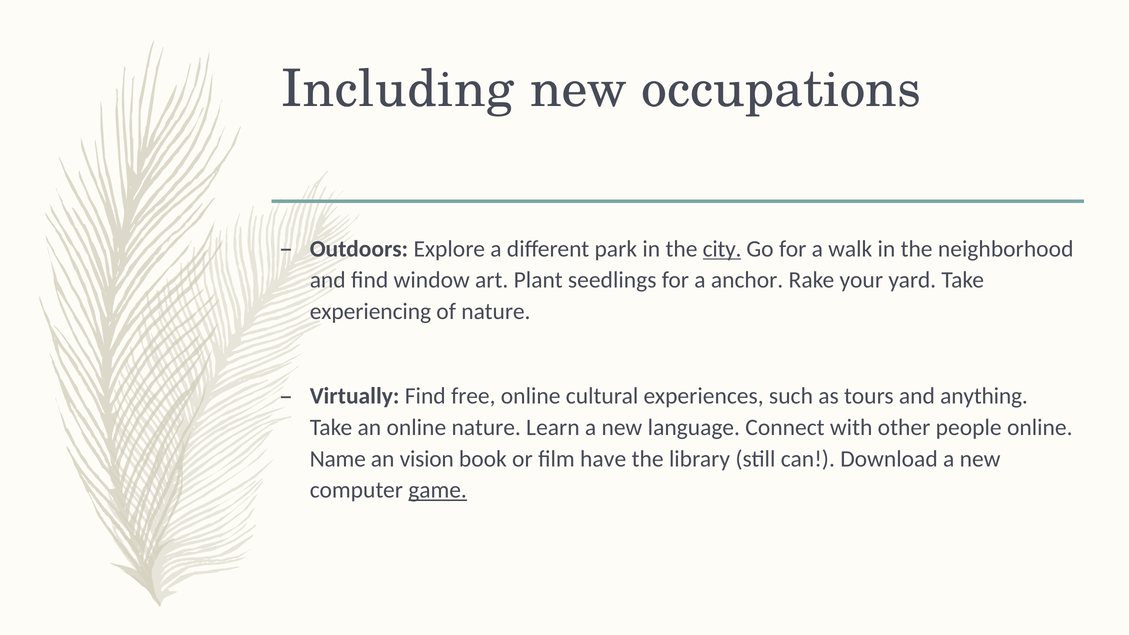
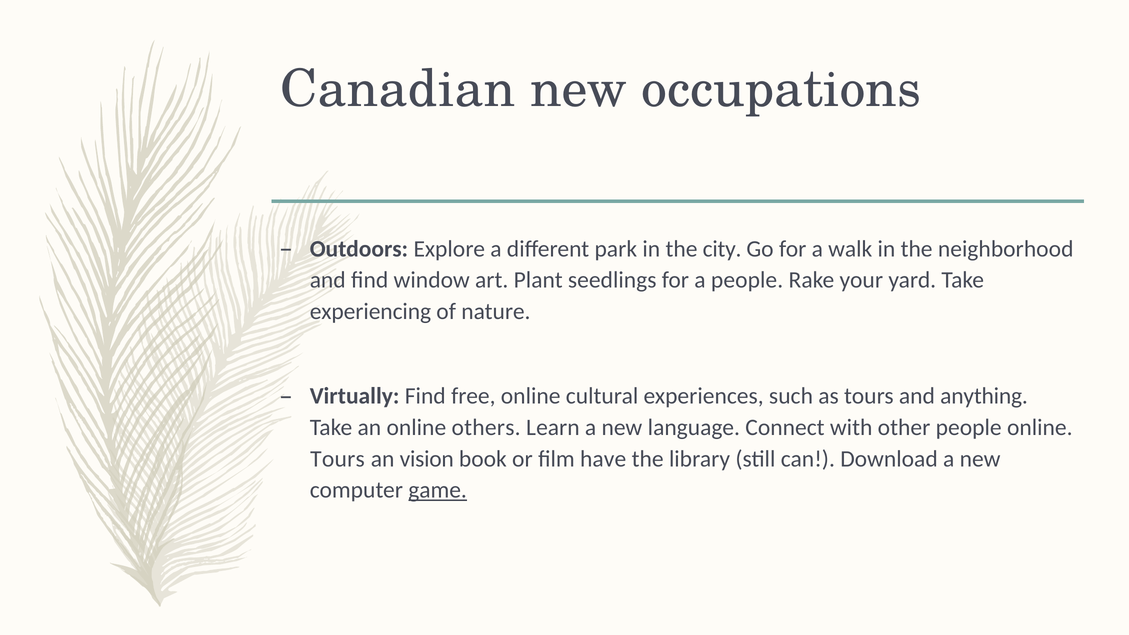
Including: Including -> Canadian (398, 89)
city underline: present -> none (722, 249)
a anchor: anchor -> people (747, 280)
online nature: nature -> others (486, 427)
Name: Name -> Tours (338, 459)
